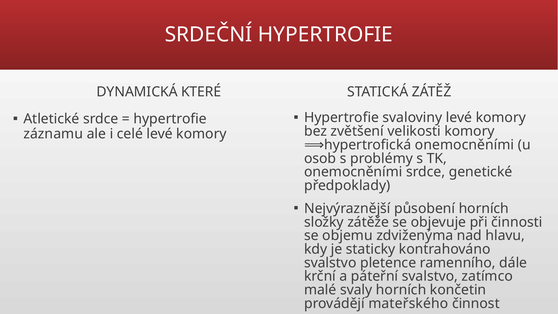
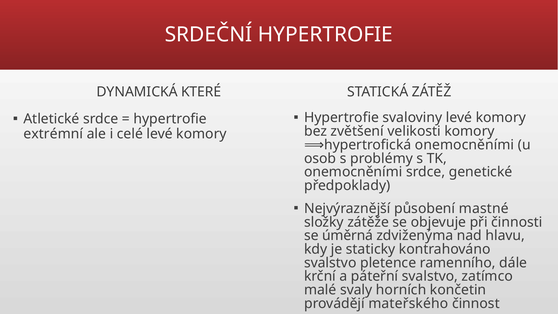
záznamu: záznamu -> extrémní (53, 134)
působení horních: horních -> mastné (484, 208)
objemu: objemu -> úměrná (348, 236)
